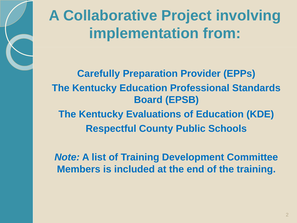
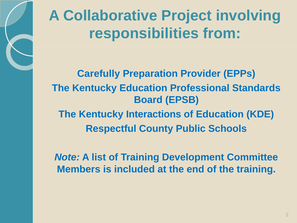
implementation: implementation -> responsibilities (144, 33)
Evaluations: Evaluations -> Interactions (154, 114)
